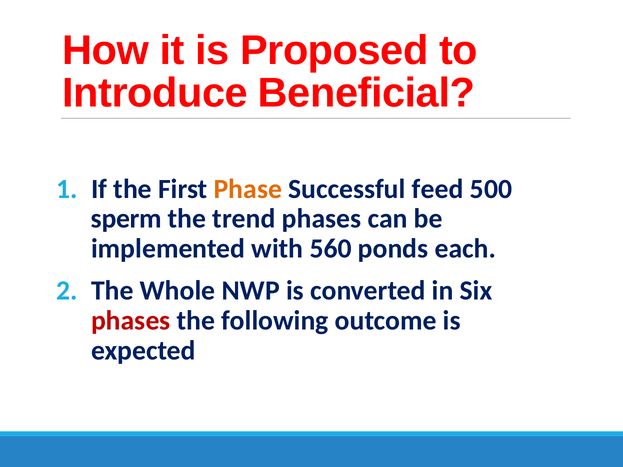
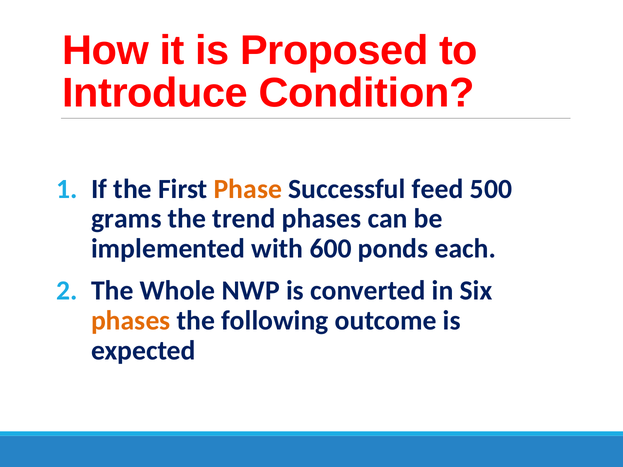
Beneficial: Beneficial -> Condition (366, 93)
sperm: sperm -> grams (126, 219)
560: 560 -> 600 (331, 249)
phases colour: red -> orange (131, 321)
